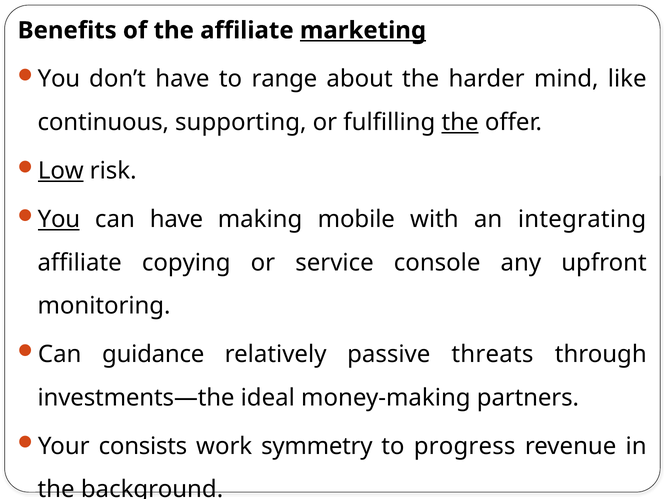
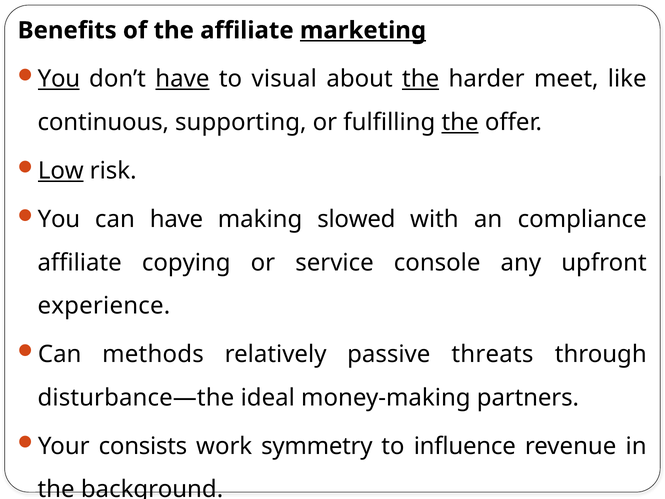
You underline: none -> present (59, 79)
have underline: none -> present (182, 79)
range: range -> visual (284, 79)
the underline: none -> present (421, 79)
mind: mind -> meet (566, 79)
You underline: present -> none (59, 219)
mobile: mobile -> slowed (356, 219)
integrating: integrating -> compliance (582, 219)
monitoring: monitoring -> experience (104, 306)
guidance: guidance -> methods (153, 354)
investments—the: investments—the -> disturbance—the (136, 397)
progress: progress -> influence (465, 446)
